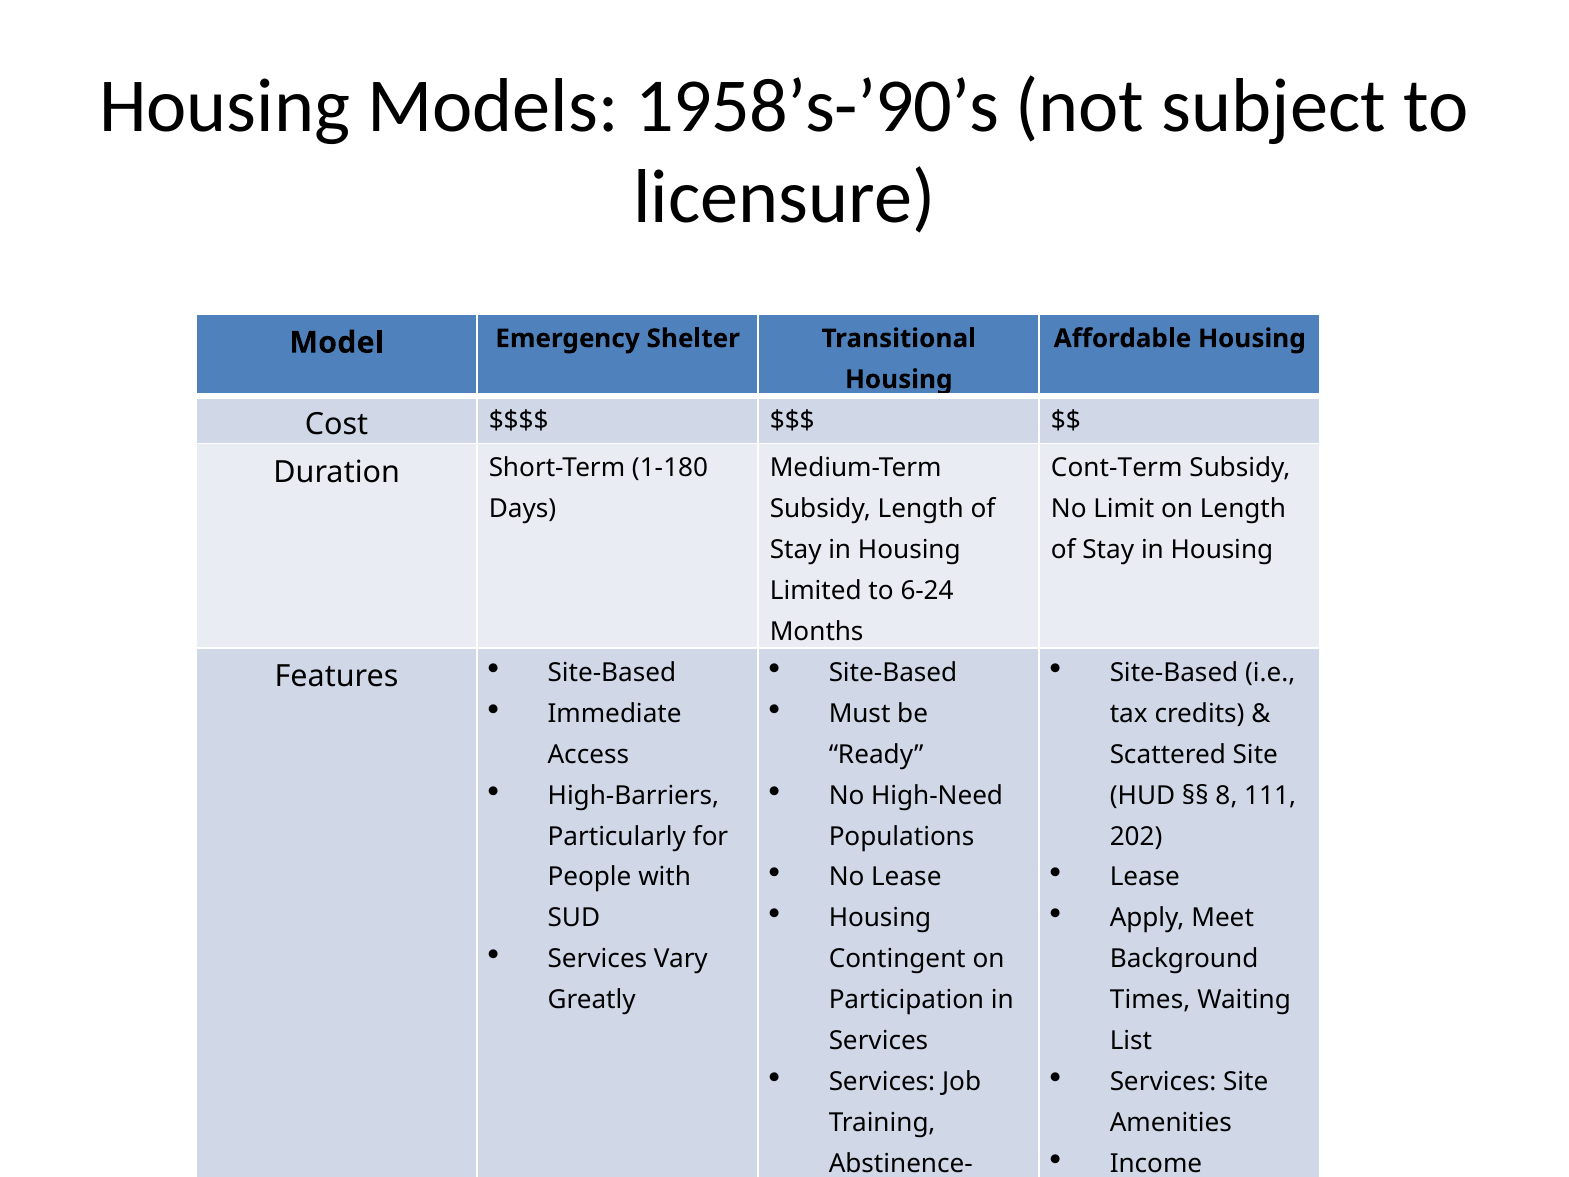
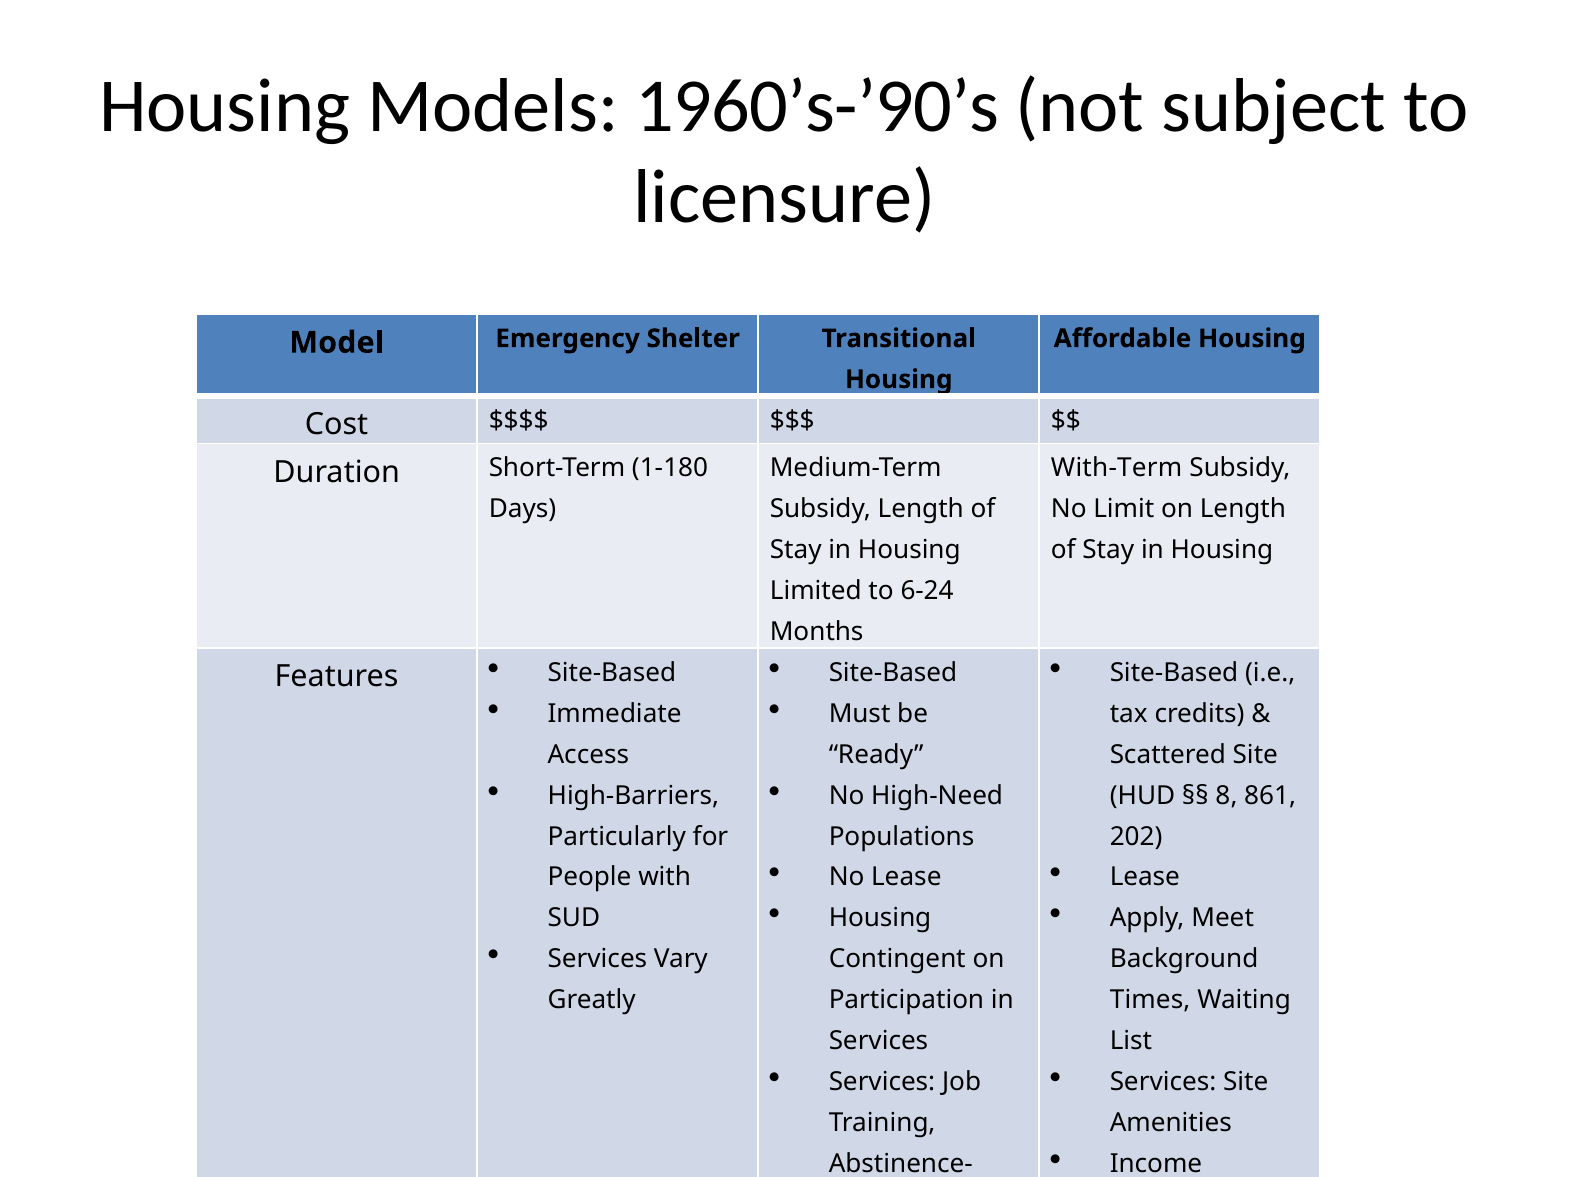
1958’s-’90’s: 1958’s-’90’s -> 1960’s-’90’s (818, 106)
Cont-Term: Cont-Term -> With-Term (1117, 468)
111: 111 -> 861 (1270, 795)
